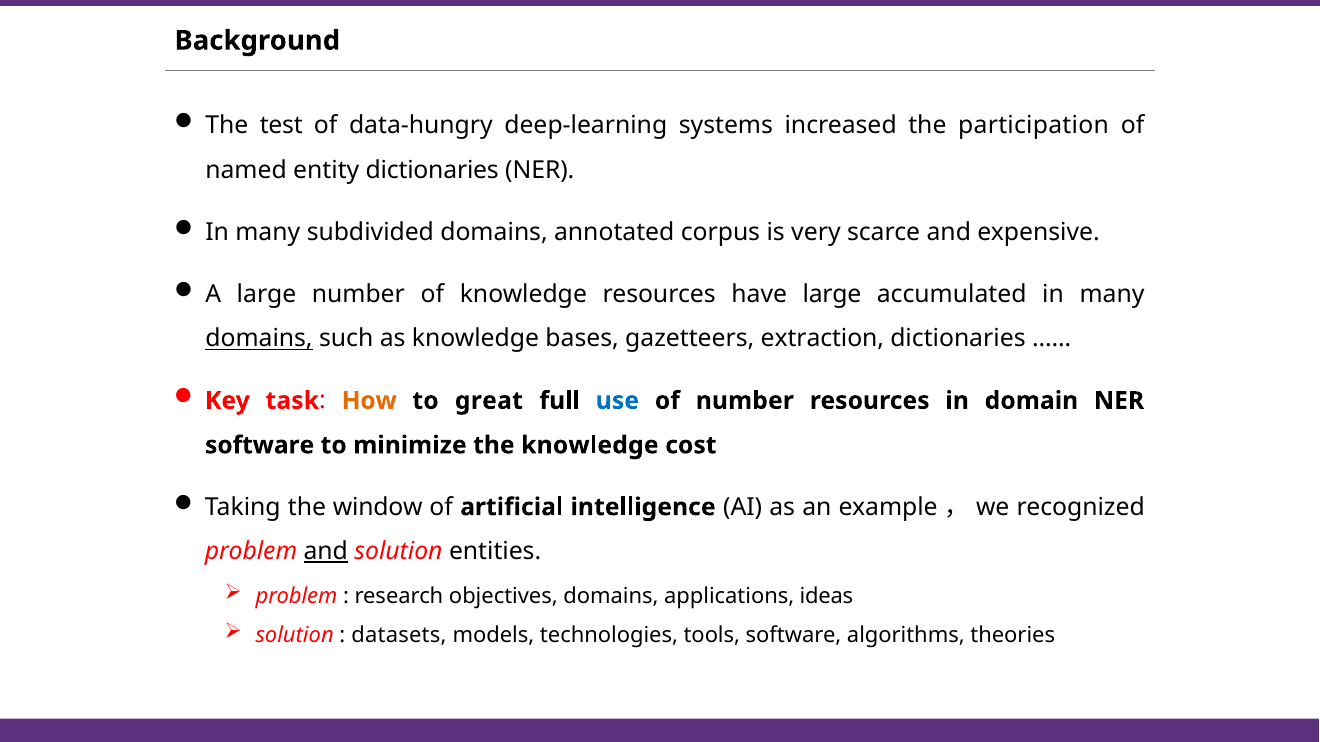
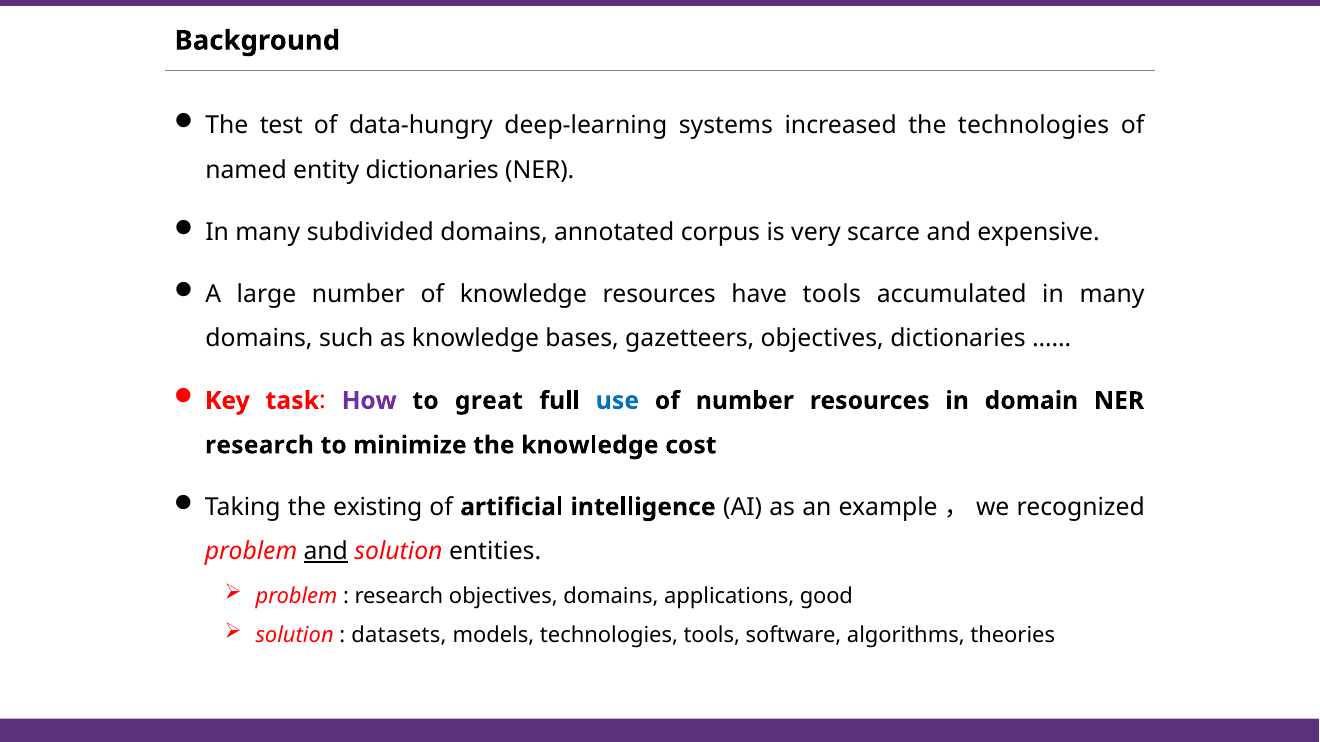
the participation: participation -> technologies (1034, 126)
have large: large -> tools (832, 294)
domains underline: present -> none (259, 339)
gazetteers extraction: extraction -> objectives (822, 339)
How colour: orange -> purple (369, 401)
software: software -> research (259, 446)
window: window -> existing (378, 507)
ideas: ideas -> good (826, 596)
